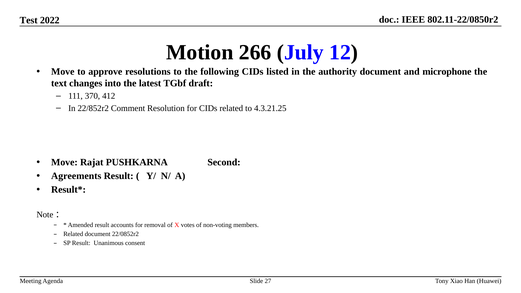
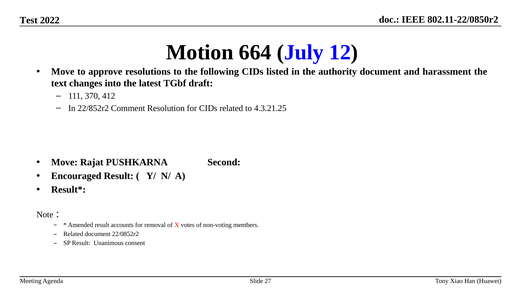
266: 266 -> 664 (255, 52)
microphone: microphone -> harassment (447, 72)
Agreements: Agreements -> Encouraged (76, 176)
